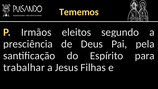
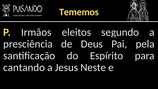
trabalhar: trabalhar -> cantando (24, 67)
Filhas: Filhas -> Neste (93, 67)
